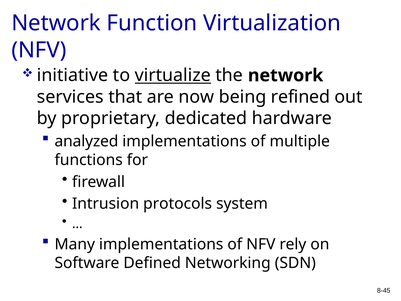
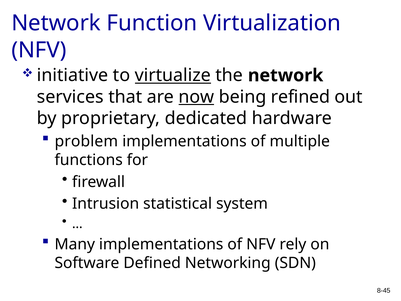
now underline: none -> present (196, 97)
analyzed: analyzed -> problem (86, 141)
protocols: protocols -> statistical (178, 204)
